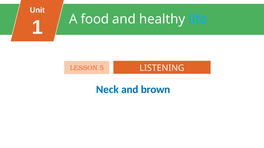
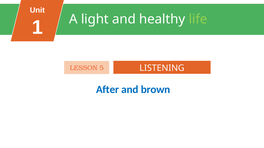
food: food -> light (95, 19)
life colour: light blue -> light green (198, 19)
Neck: Neck -> After (108, 90)
